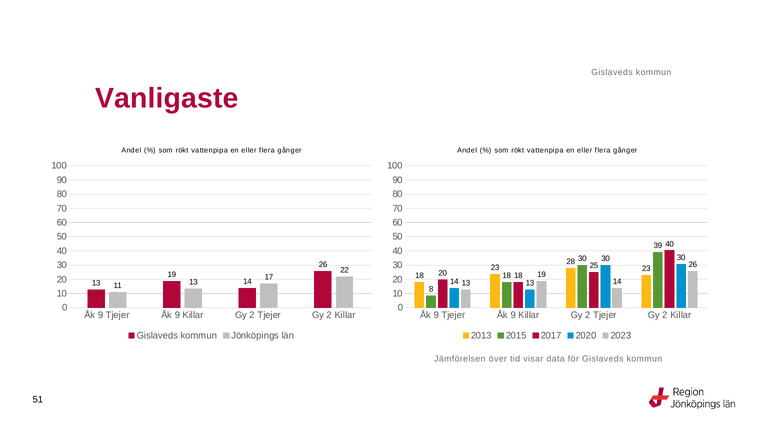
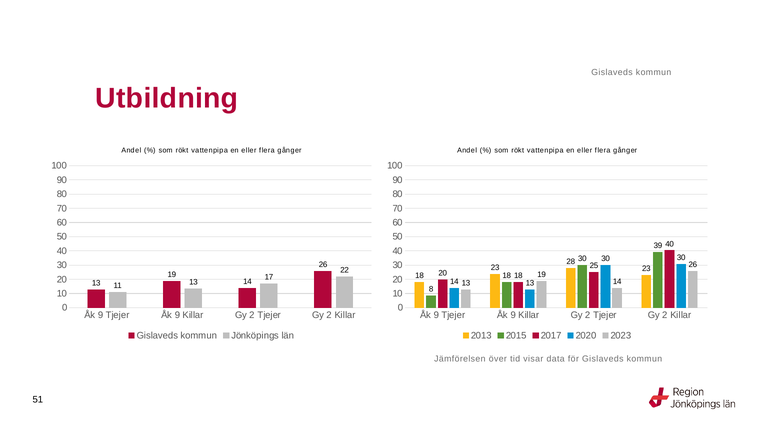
Vanligaste: Vanligaste -> Utbildning (167, 98)
